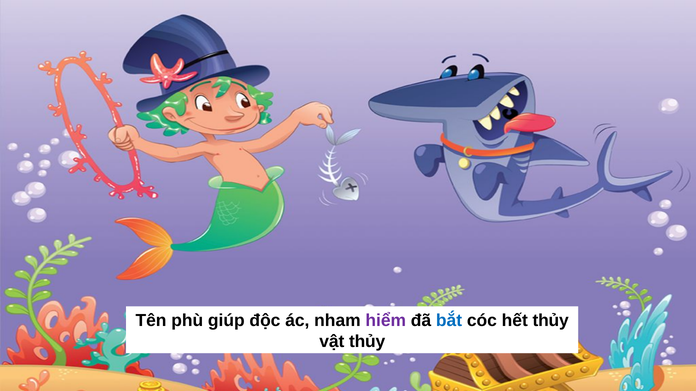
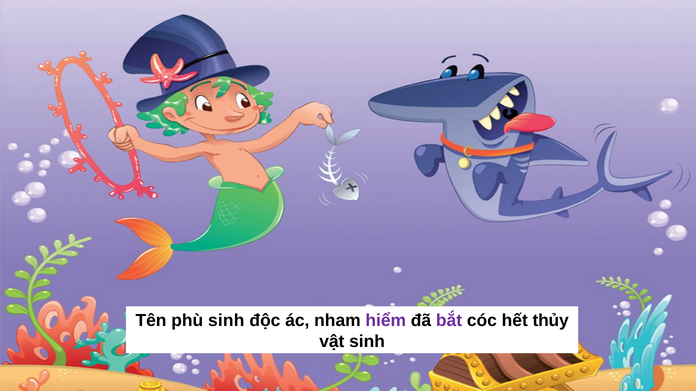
phù giúp: giúp -> sinh (226, 321)
bắt colour: blue -> purple (449, 321)
vật thủy: thủy -> sinh (367, 342)
